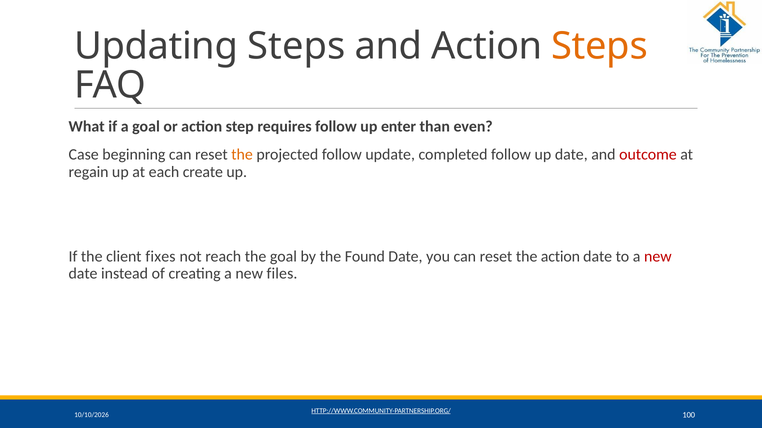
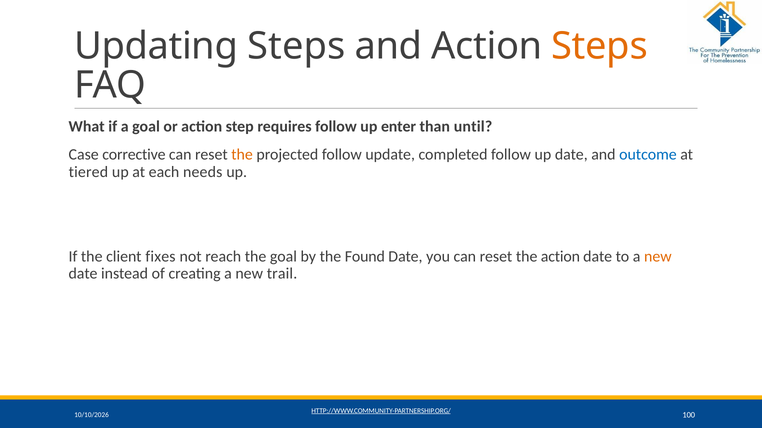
even: even -> until (473, 127)
beginning: beginning -> corrective (134, 155)
outcome colour: red -> blue (648, 155)
regain: regain -> tiered (88, 172)
create: create -> needs (203, 172)
new colour: red -> orange (658, 257)
files: files -> trail (282, 274)
